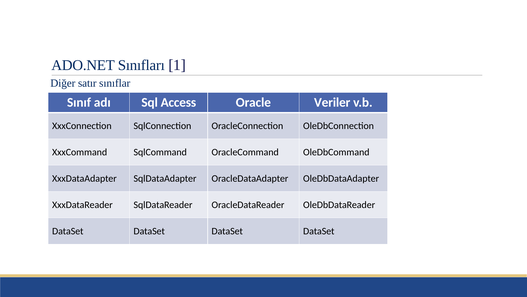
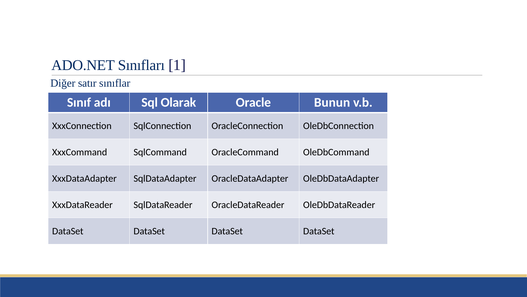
Access: Access -> Olarak (178, 102)
Veriler: Veriler -> Bunun (332, 102)
